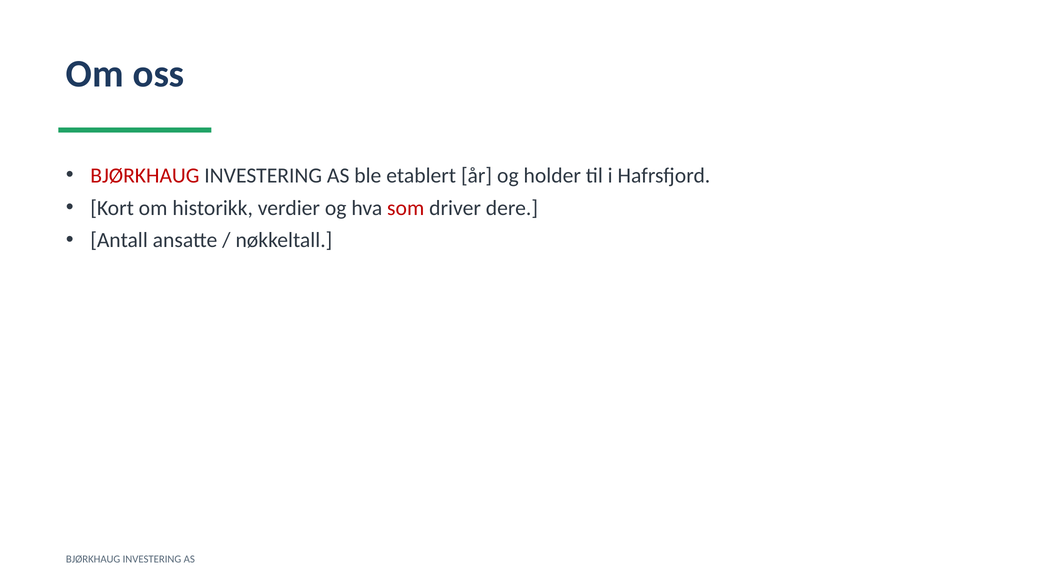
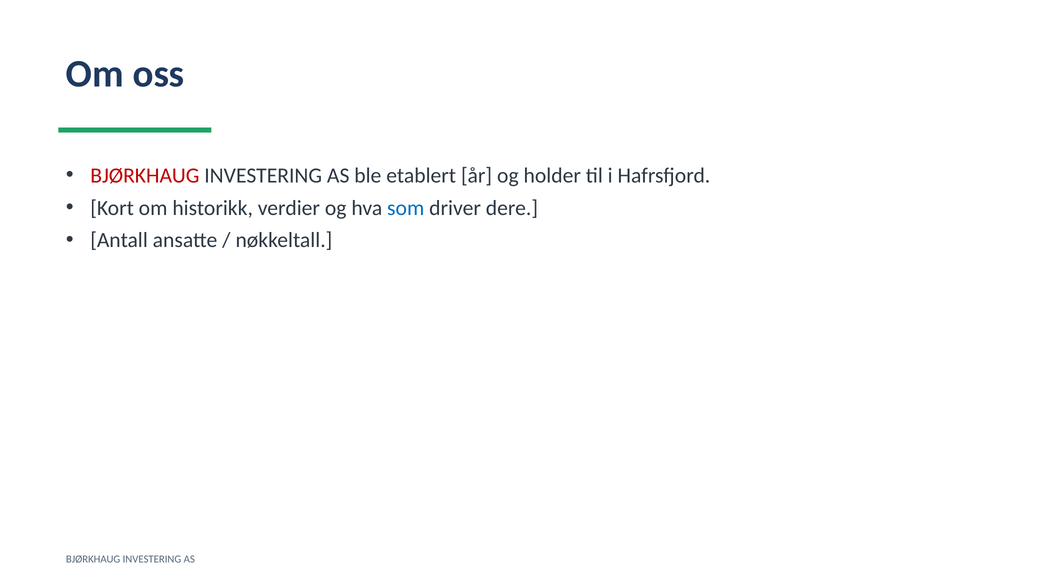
som colour: red -> blue (406, 208)
